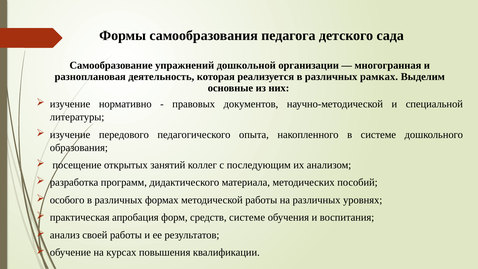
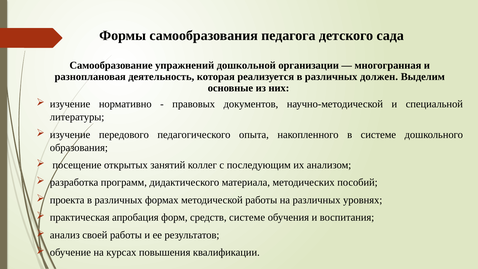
рамках: рамках -> должен (379, 77)
особого: особого -> проекта (67, 200)
